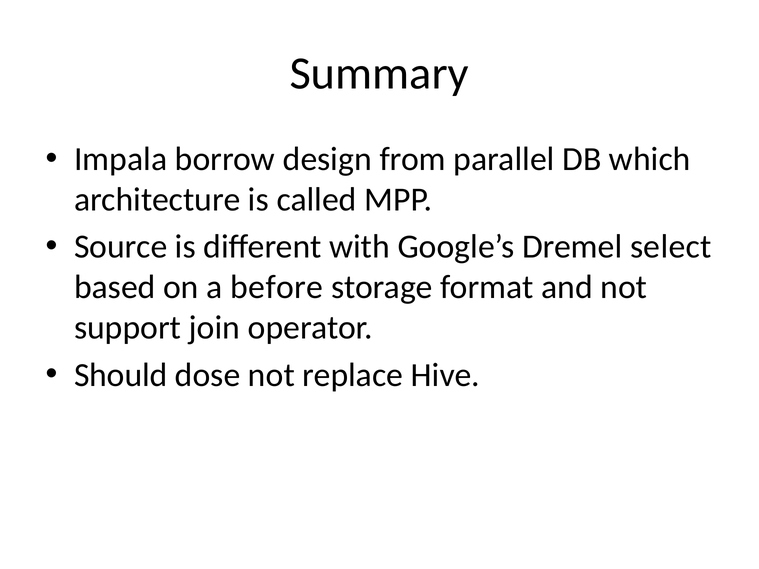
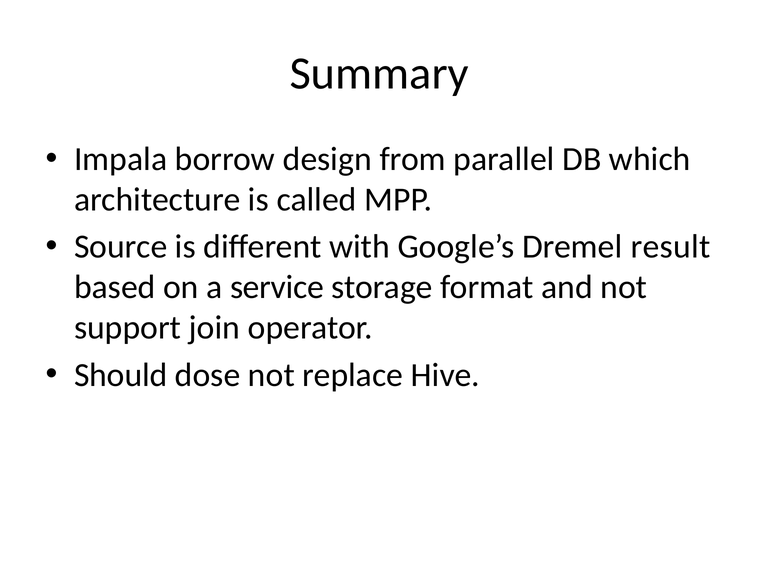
select: select -> result (671, 247)
before: before -> service (277, 287)
